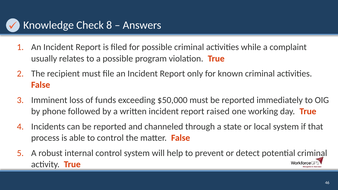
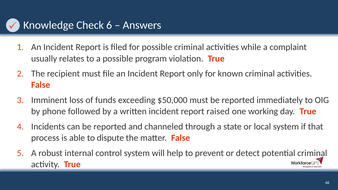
8: 8 -> 6 (109, 25)
to control: control -> dispute (110, 138)
